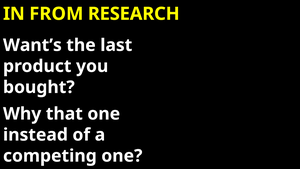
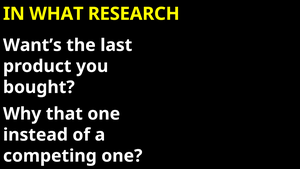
FROM: FROM -> WHAT (56, 14)
